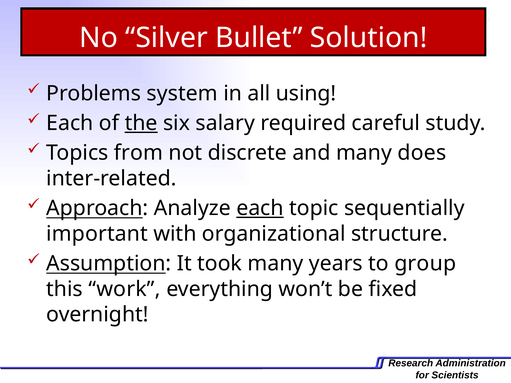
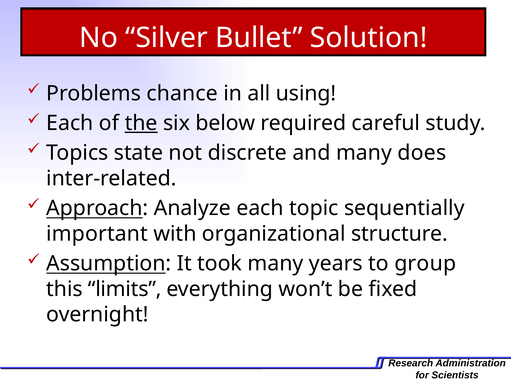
system: system -> chance (182, 93)
salary: salary -> below (225, 123)
from: from -> state (139, 153)
each underline: present -> none (260, 208)
work: work -> limits (125, 289)
